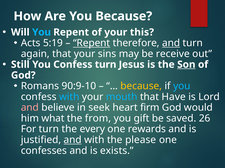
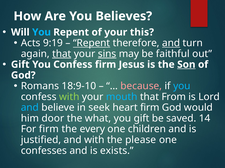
You Because: Because -> Believes (124, 16)
5:19: 5:19 -> 9:19 (53, 43)
that underline: none -> present (62, 54)
sins underline: none -> present (107, 54)
receive: receive -> faithful (173, 54)
Still: Still -> Gift (20, 65)
Confess turn: turn -> firm (106, 65)
90:9-10: 90:9-10 -> 18:9-10 (79, 86)
because colour: yellow -> pink (141, 86)
with colour: light blue -> light green (69, 97)
Have: Have -> From (174, 97)
and colour: pink -> light blue (30, 108)
what: what -> door (53, 119)
from: from -> what (98, 119)
26: 26 -> 14 (205, 119)
For turn: turn -> firm (49, 130)
rewards: rewards -> children (147, 130)
and underline: present -> none (73, 140)
